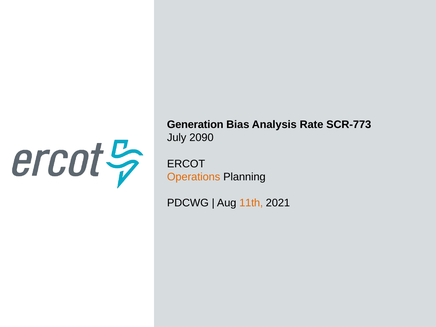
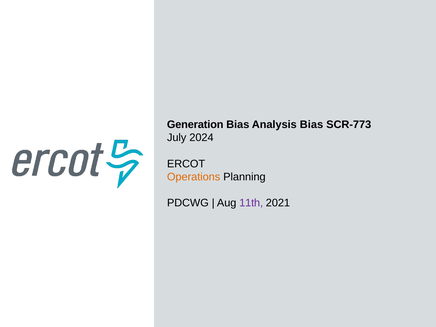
Analysis Rate: Rate -> Bias (311, 125)
2090: 2090 -> 2024 (201, 138)
11th colour: orange -> purple (251, 203)
